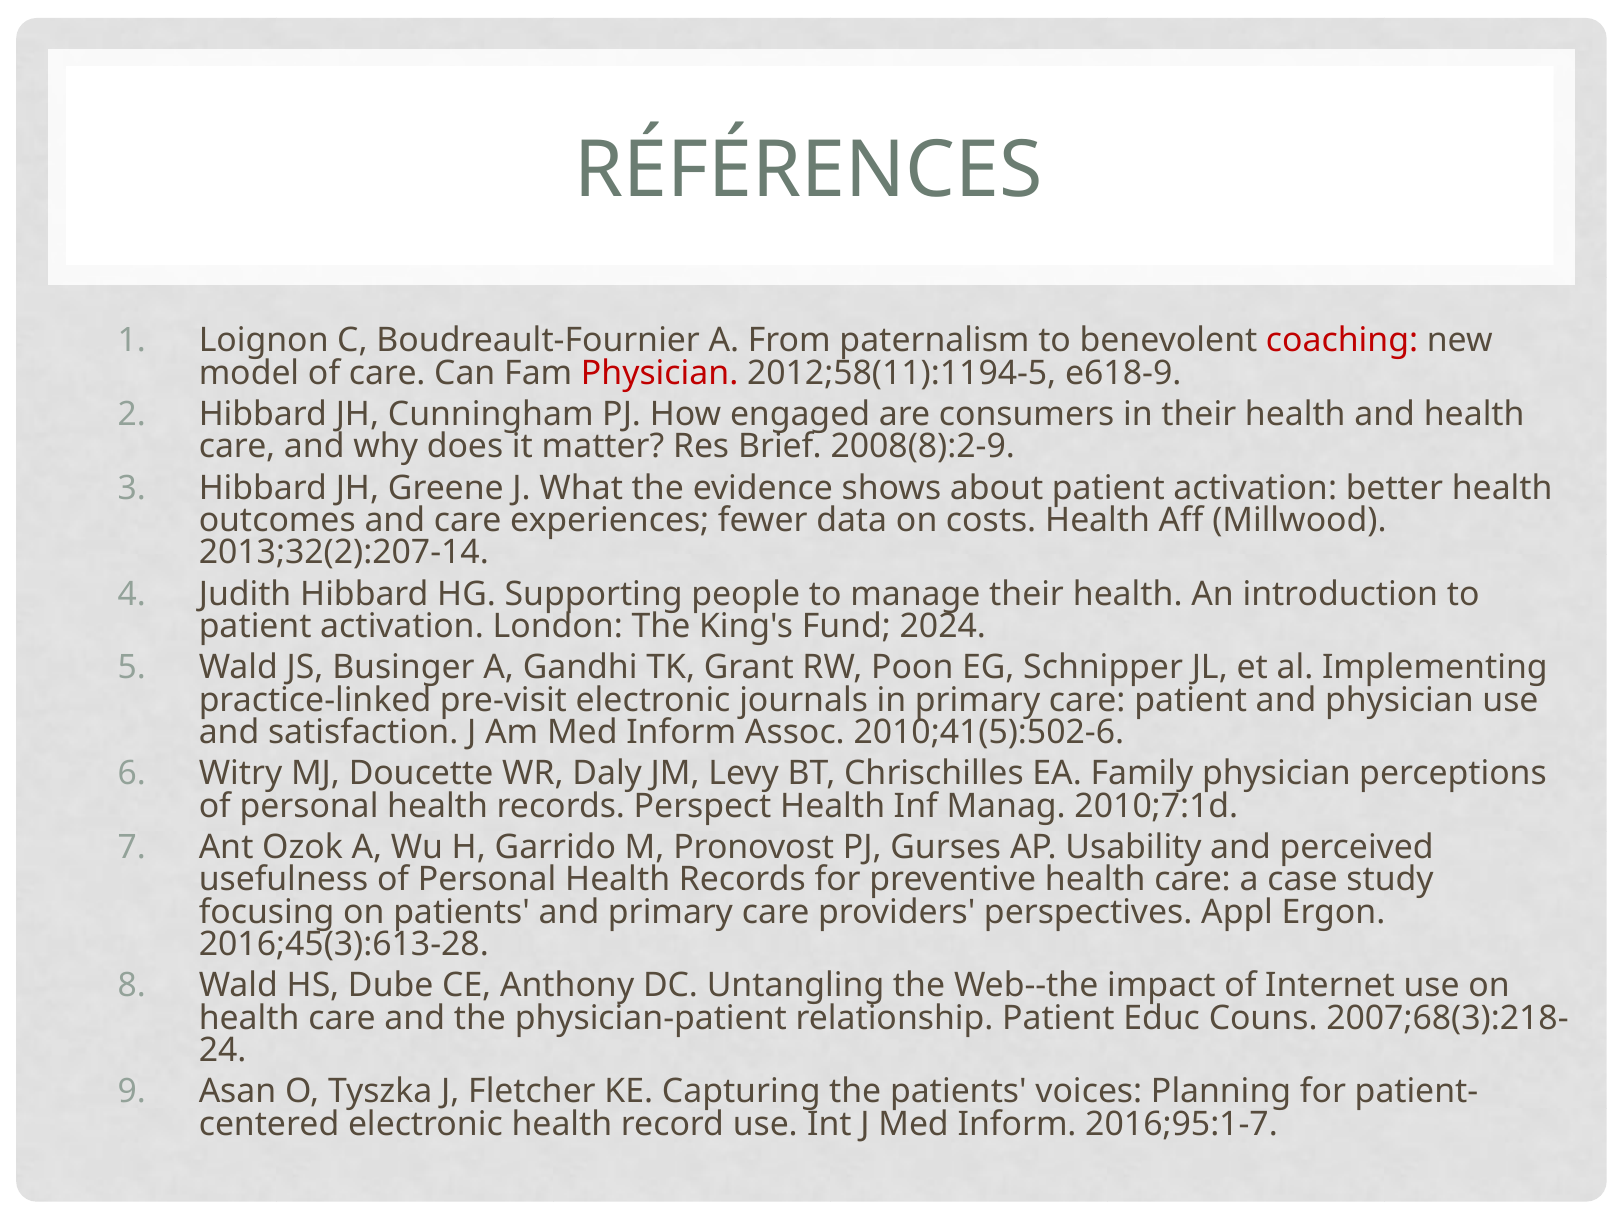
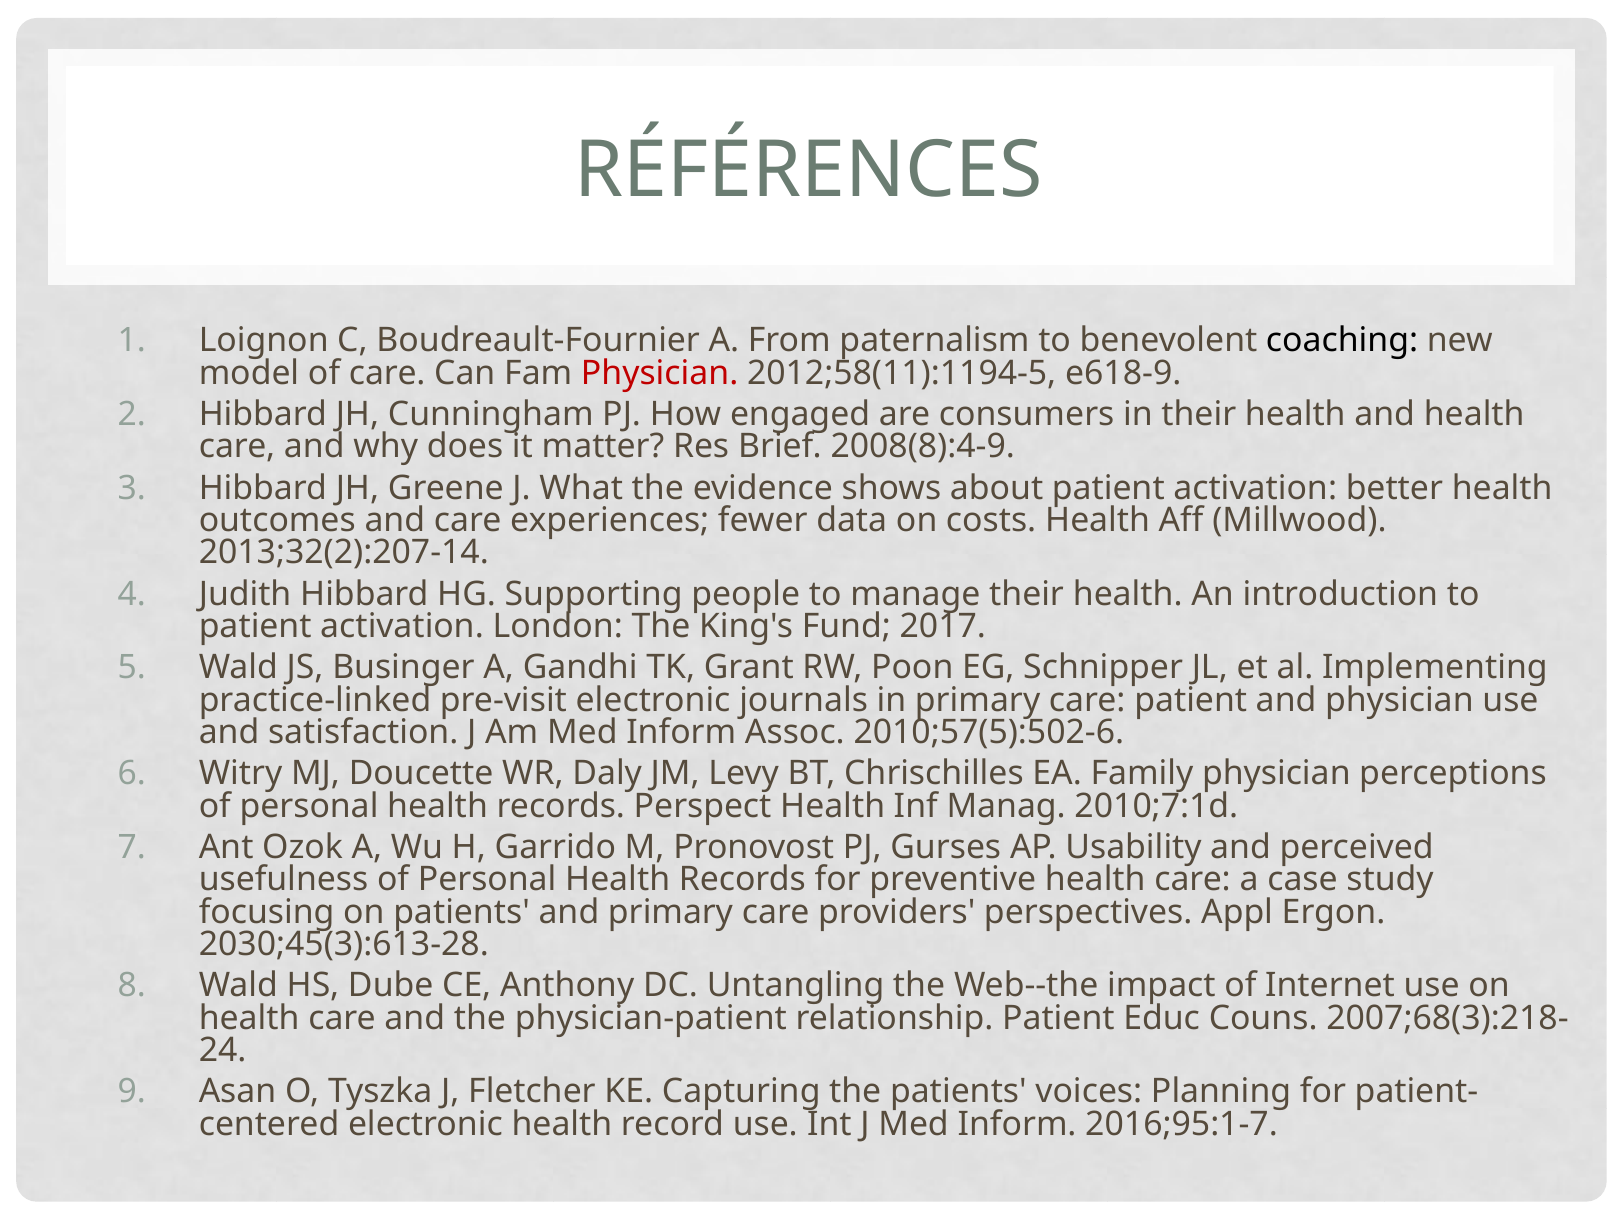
coaching colour: red -> black (1342, 340)
2008(8):2-9: 2008(8):2-9 -> 2008(8):4-9 (923, 446)
2024: 2024 -> 2017 (943, 626)
2010;41(5):502-6: 2010;41(5):502-6 -> 2010;57(5):502-6 (989, 732)
2016;45(3):613-28: 2016;45(3):613-28 -> 2030;45(3):613-28 (344, 944)
